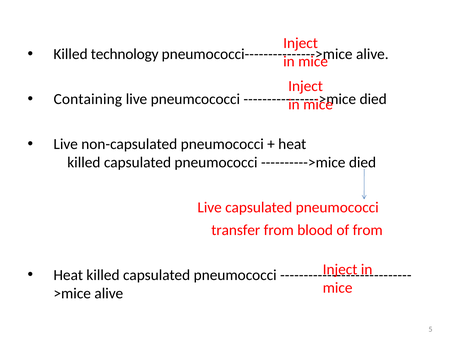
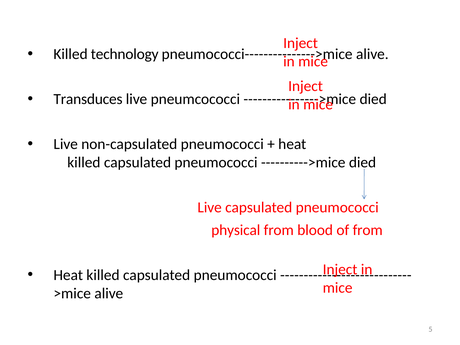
Containing: Containing -> Transduces (88, 99)
transfer: transfer -> physical (236, 230)
